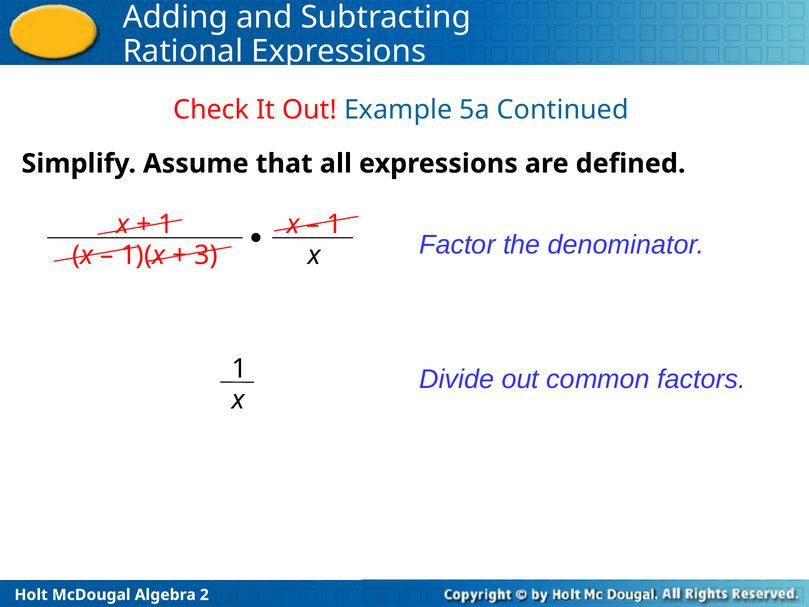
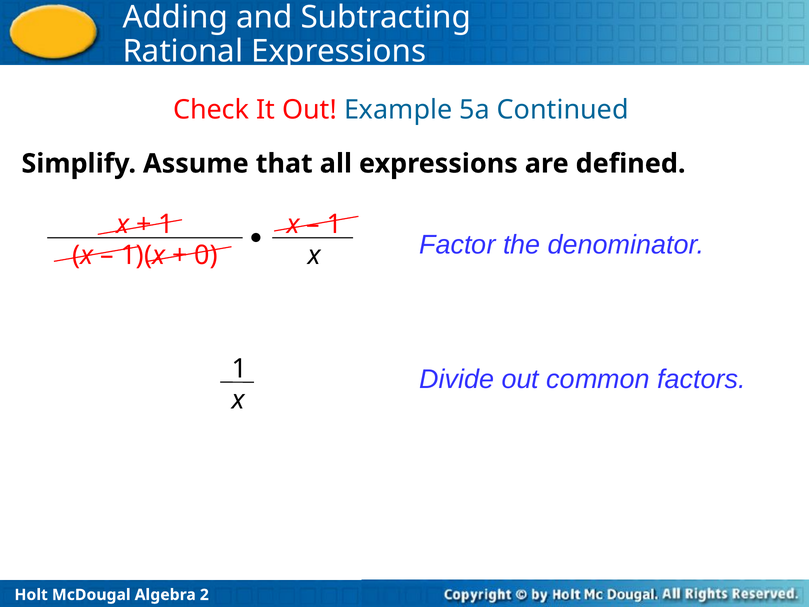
3: 3 -> 0 (206, 255)
